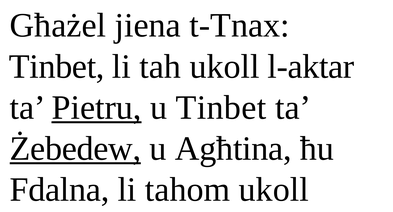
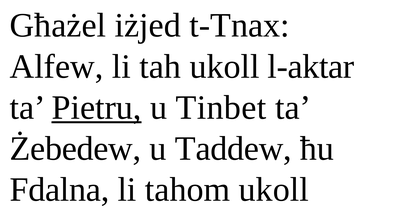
jiena: jiena -> iżjed (148, 25)
Tinbet: Tinbet -> Alfew (57, 66)
Żebedew underline: present -> none (75, 148)
Agħtina: Agħtina -> Taddew (233, 148)
